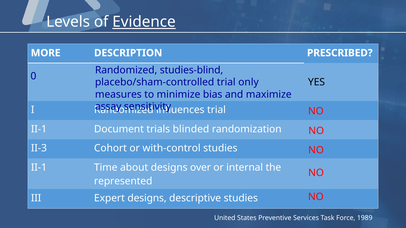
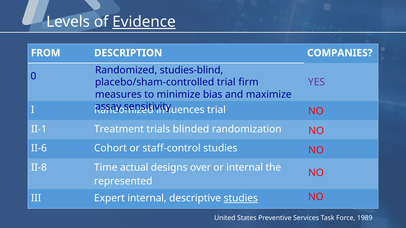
MORE: MORE -> FROM (46, 53)
PRESCRIBED: PRESCRIBED -> COMPANIES (340, 53)
YES colour: black -> purple (317, 82)
only: only -> firm (248, 82)
Document: Document -> Treatment (119, 129)
II-3: II-3 -> II-6 (39, 149)
with-control: with-control -> staff-control (172, 149)
II-1: II-1 -> II-8 (39, 168)
about: about -> actual (134, 168)
Expert designs: designs -> internal (147, 199)
studies underline: none -> present (241, 199)
